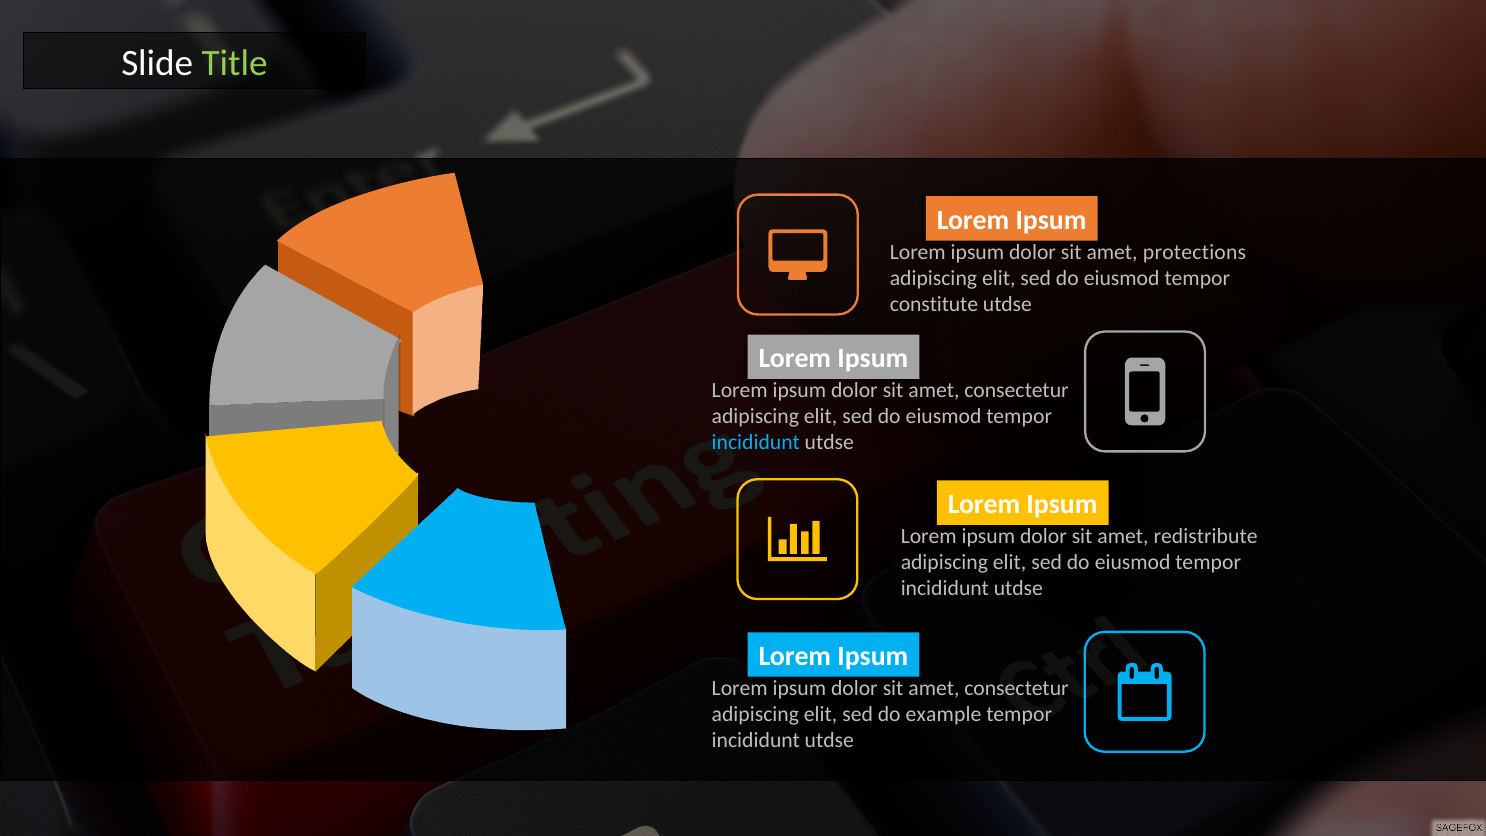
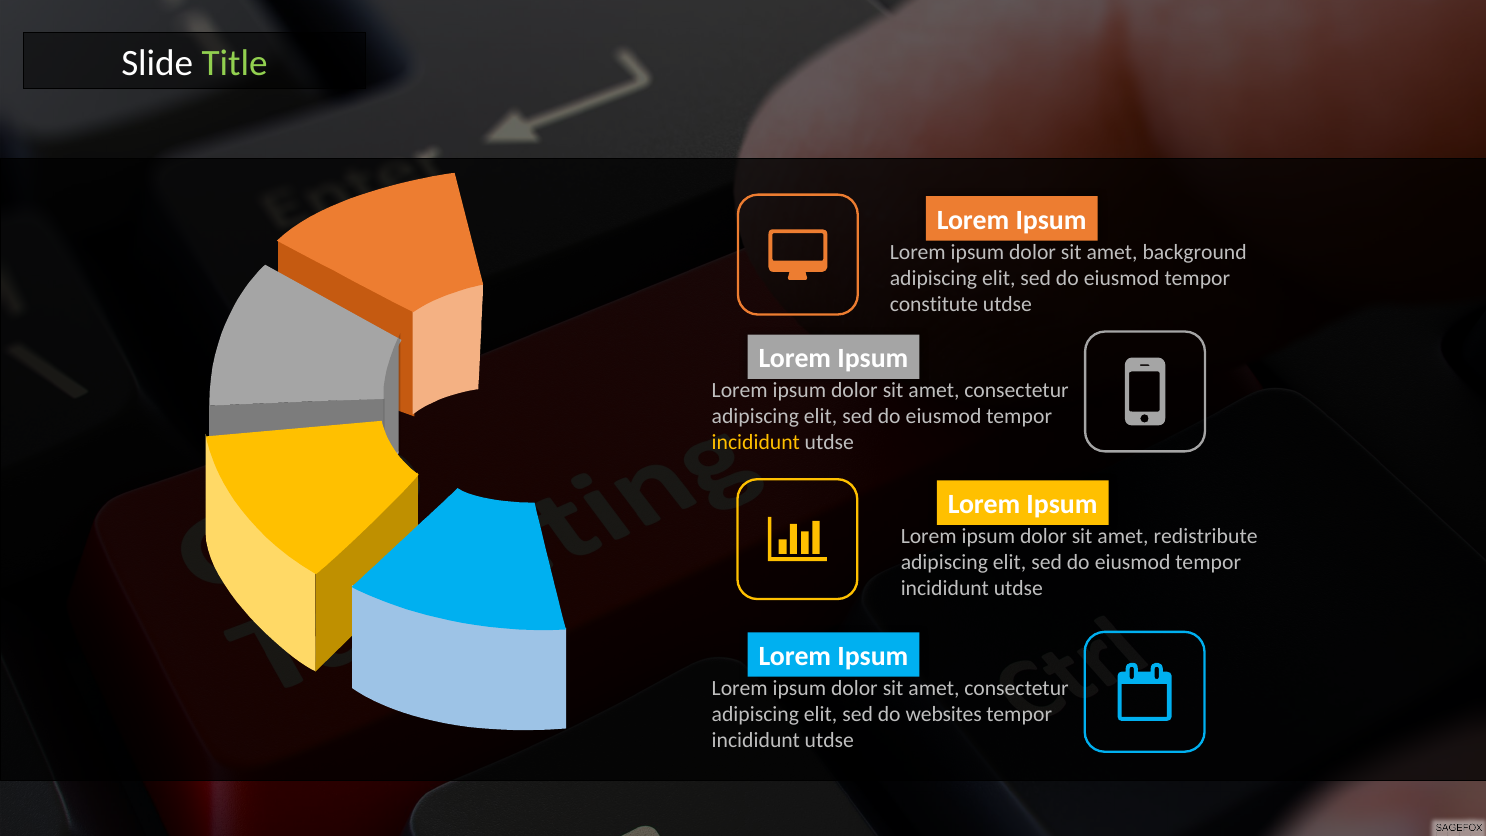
protections: protections -> background (1195, 252)
incididunt colour: light blue -> yellow (756, 442)
example: example -> websites (944, 714)
